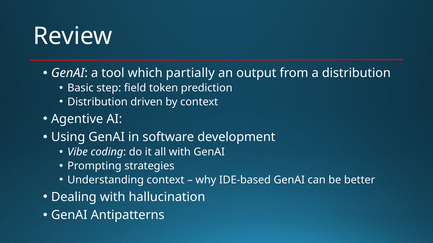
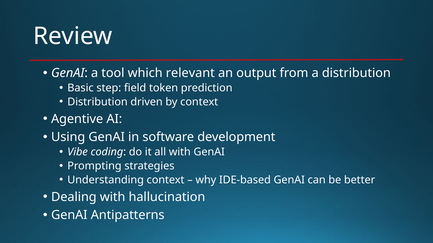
partially: partially -> relevant (190, 73)
